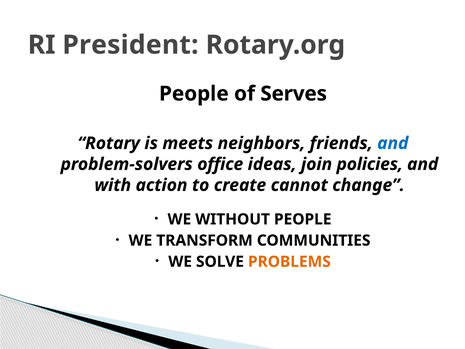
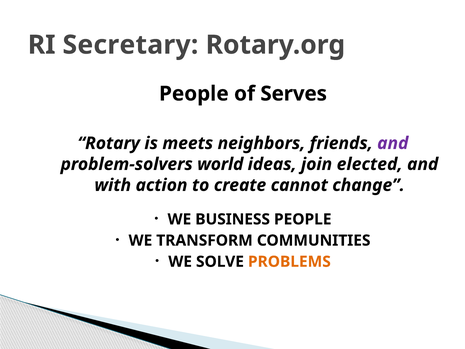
President: President -> Secretary (130, 45)
and colour: blue -> purple (393, 143)
office: office -> world (220, 164)
policies: policies -> elected (370, 164)
WITHOUT: WITHOUT -> BUSINESS (233, 219)
